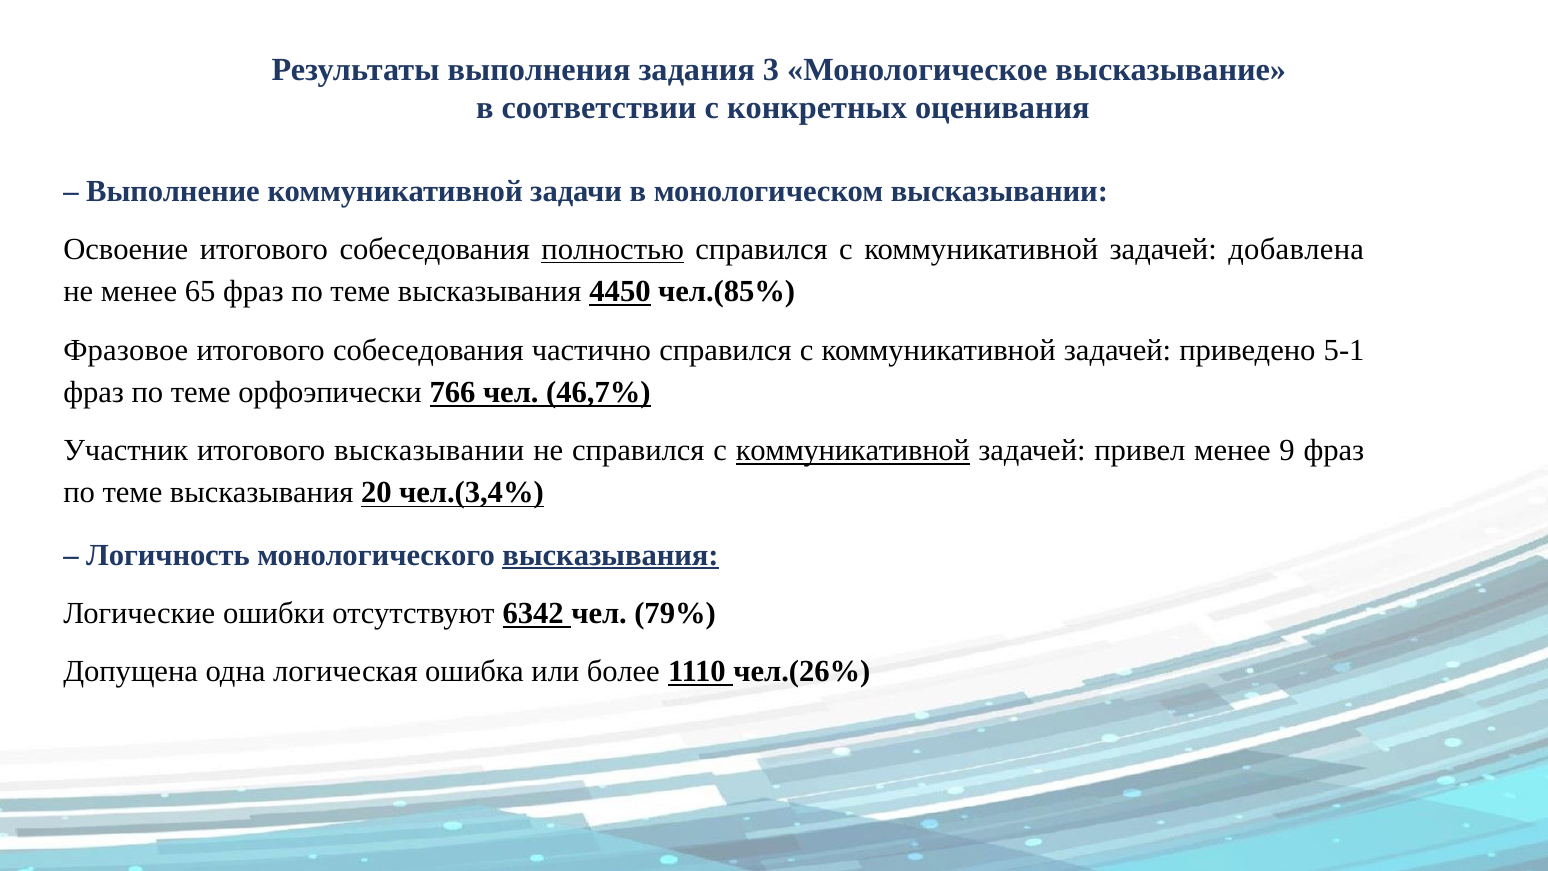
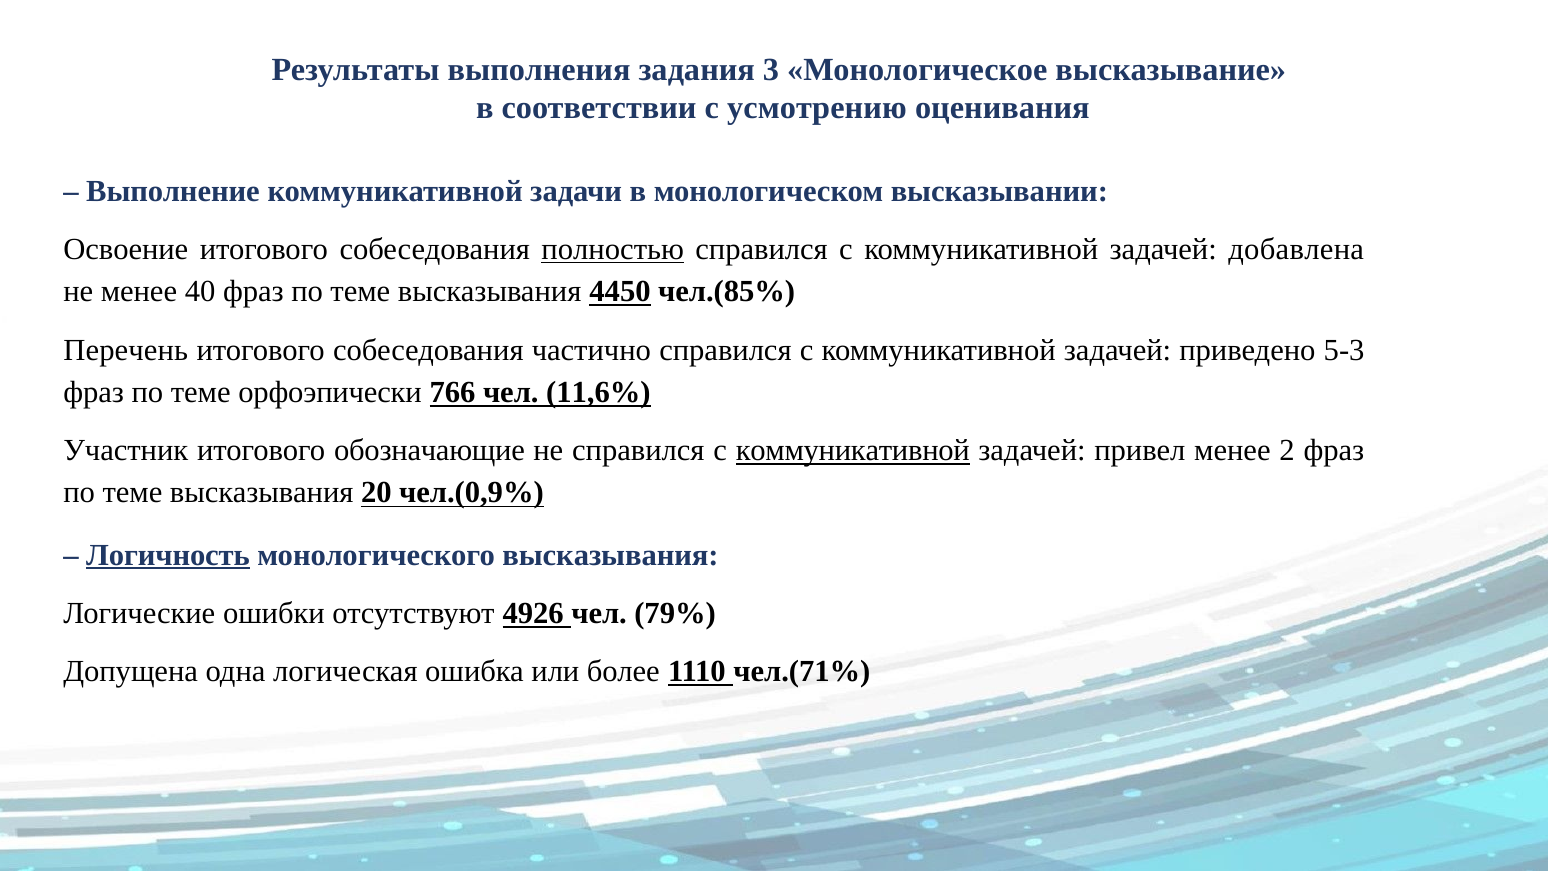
конкретных: конкретных -> усмотрению (817, 108)
65: 65 -> 40 (200, 292)
Фразовое: Фразовое -> Перечень (126, 350)
5-1: 5-1 -> 5-3 (1344, 350)
46,7%: 46,7% -> 11,6% (598, 392)
итогового высказывании: высказывании -> обозначающие (430, 450)
9: 9 -> 2 (1287, 450)
чел.(3,4%: чел.(3,4% -> чел.(0,9% (472, 493)
Логичность underline: none -> present (168, 555)
высказывания underline: present -> none (611, 555)
6342: 6342 -> 4926 (533, 613)
чел.(26%: чел.(26% -> чел.(71% (802, 672)
